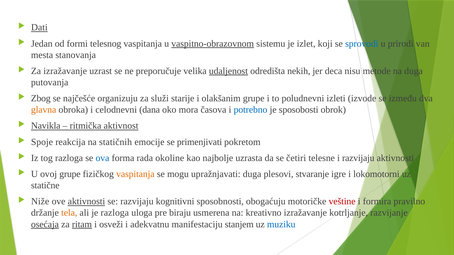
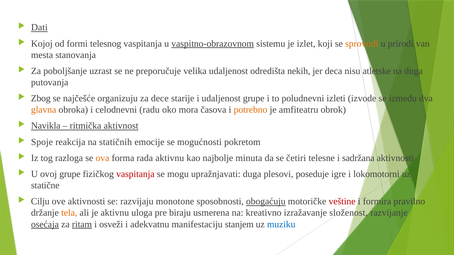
Jedan: Jedan -> Kojoj (42, 44)
sprovodi colour: blue -> orange (362, 44)
Za izražavanje: izražavanje -> poboljšanje (65, 71)
udaljenost underline: present -> none (228, 71)
metode: metode -> atletske (377, 71)
služi: služi -> dece (160, 99)
i olakšanim: olakšanim -> udaljenost (221, 99)
dana: dana -> radu (150, 110)
potrebno colour: blue -> orange (251, 110)
sposobosti: sposobosti -> amfiteatru (299, 110)
primenjivati: primenjivati -> mogućnosti (199, 142)
ova colour: blue -> orange (102, 158)
rada okoline: okoline -> aktivnu (170, 158)
uzrasta: uzrasta -> minuta (249, 158)
i razvijaju: razvijaju -> sadržana (358, 158)
vaspitanja colour: orange -> red (135, 174)
stvaranje: stvaranje -> poseduje (312, 174)
Niže: Niže -> Cilju (40, 202)
aktivnosti underline: present -> none (86, 202)
kognitivni: kognitivni -> monotone (175, 202)
obogaćuju underline: none -> present (266, 202)
je razloga: razloga -> aktivnu (115, 213)
kotrljanje: kotrljanje -> složenost (349, 213)
